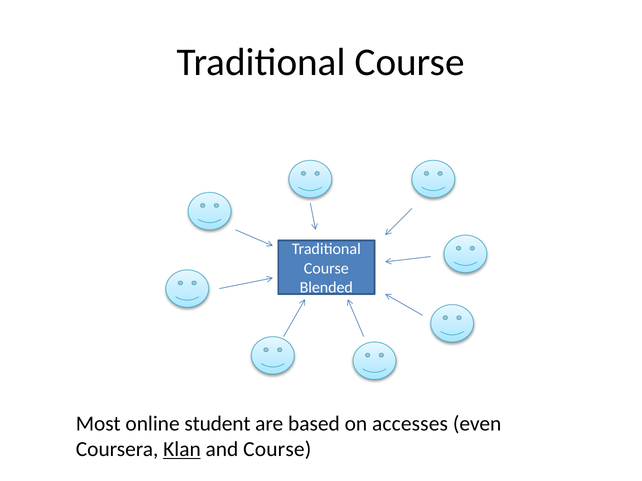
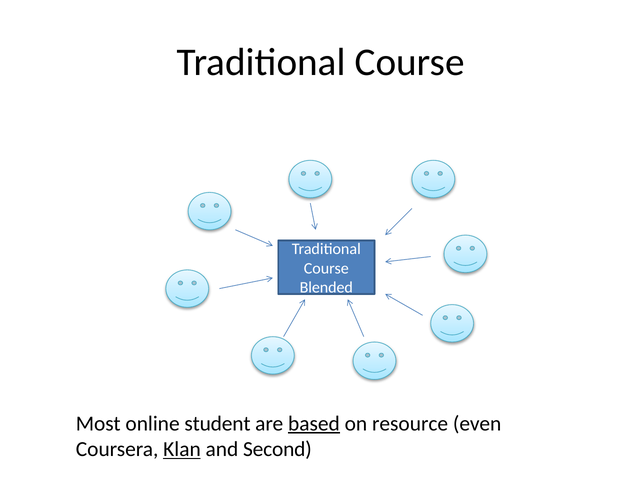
based underline: none -> present (314, 424)
accesses: accesses -> resource (410, 424)
and Course: Course -> Second (277, 450)
